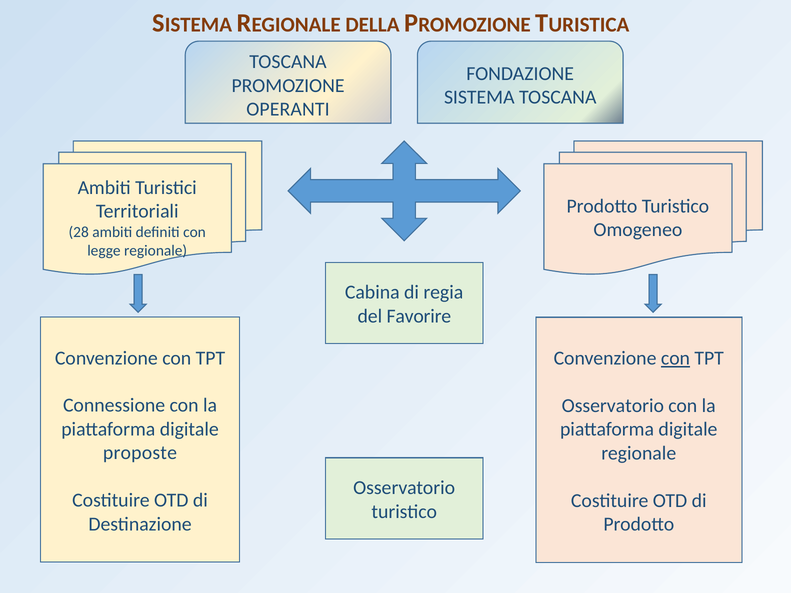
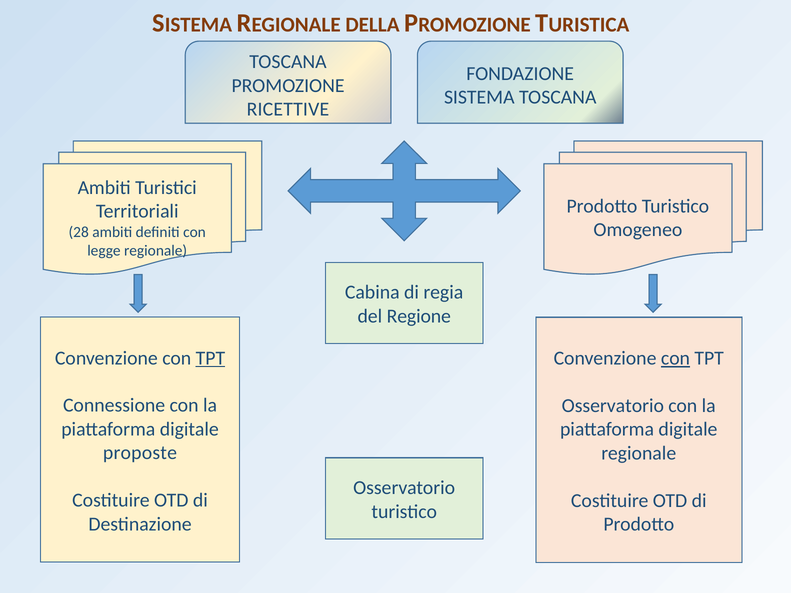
OPERANTI: OPERANTI -> RICETTIVE (288, 109)
Favorire: Favorire -> Regione (419, 316)
TPT underline: none -> present (210, 358)
